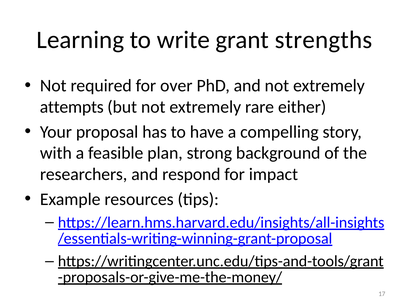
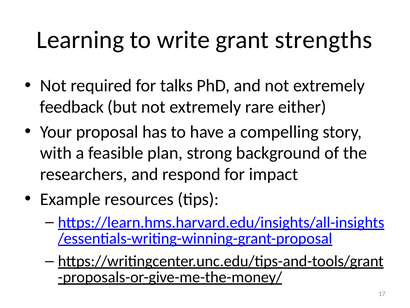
over: over -> talks (176, 86)
attempts: attempts -> feedback (72, 107)
